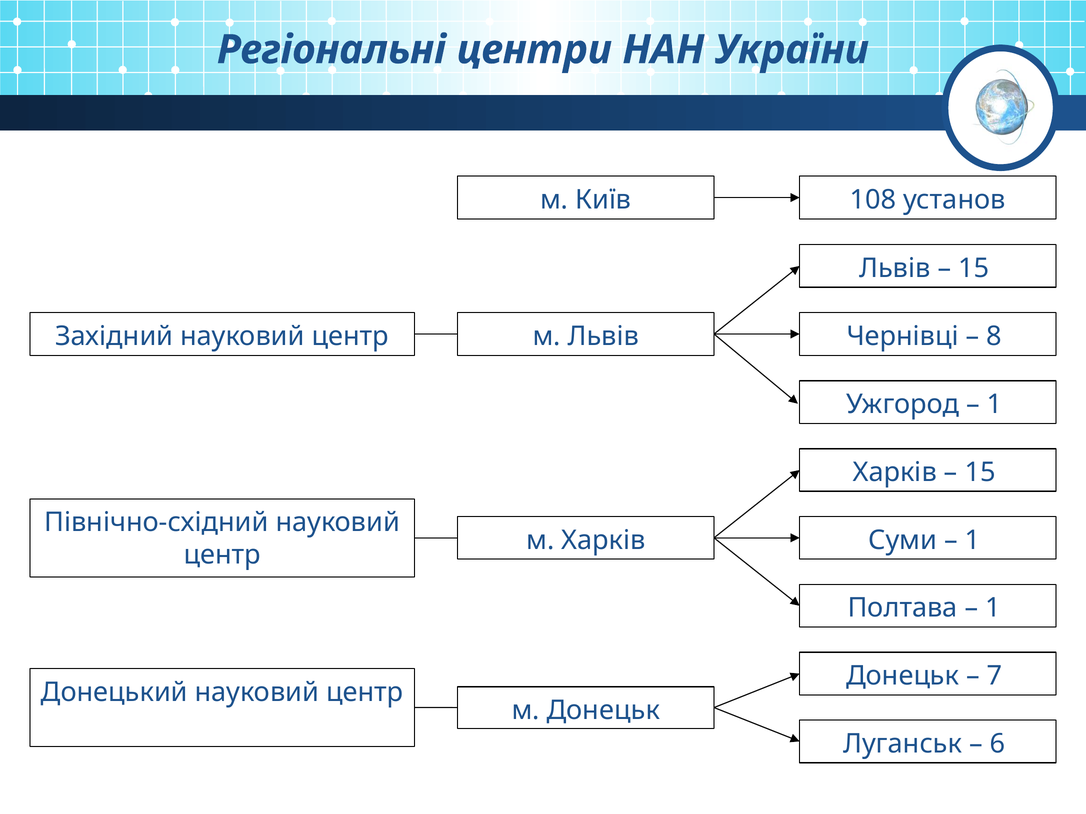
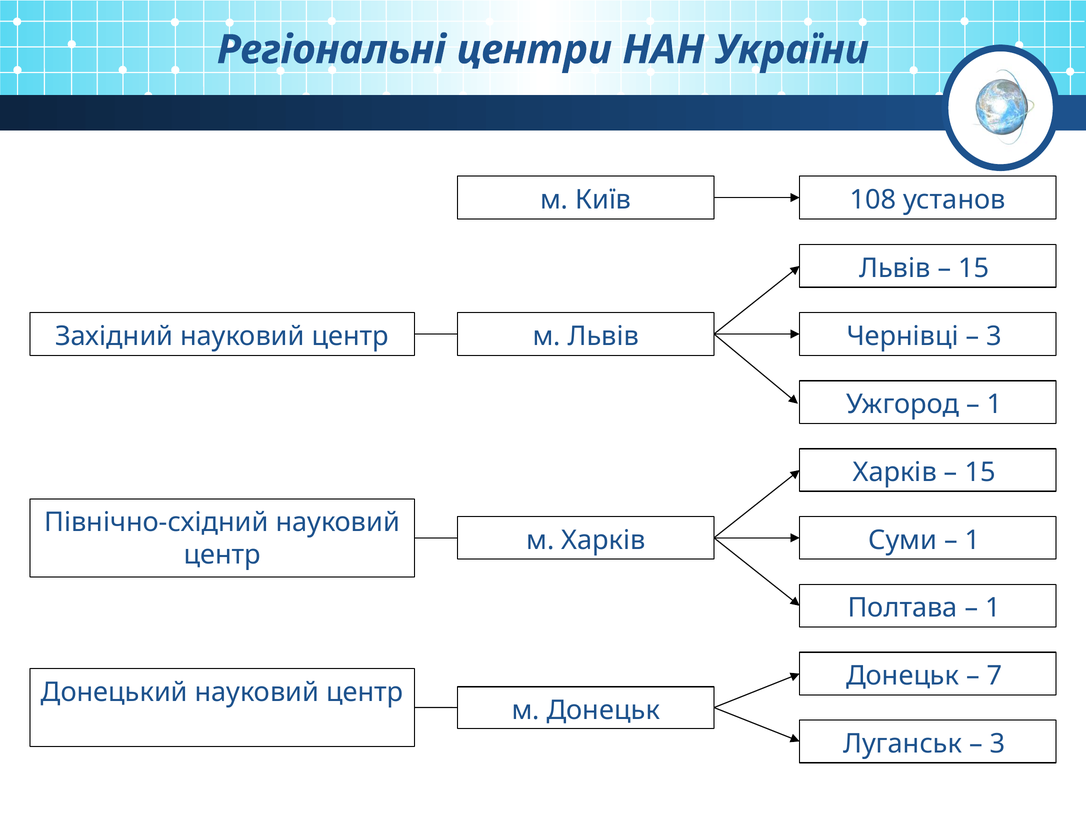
8: 8 -> 3 (994, 336)
6: 6 -> 3 (997, 744)
